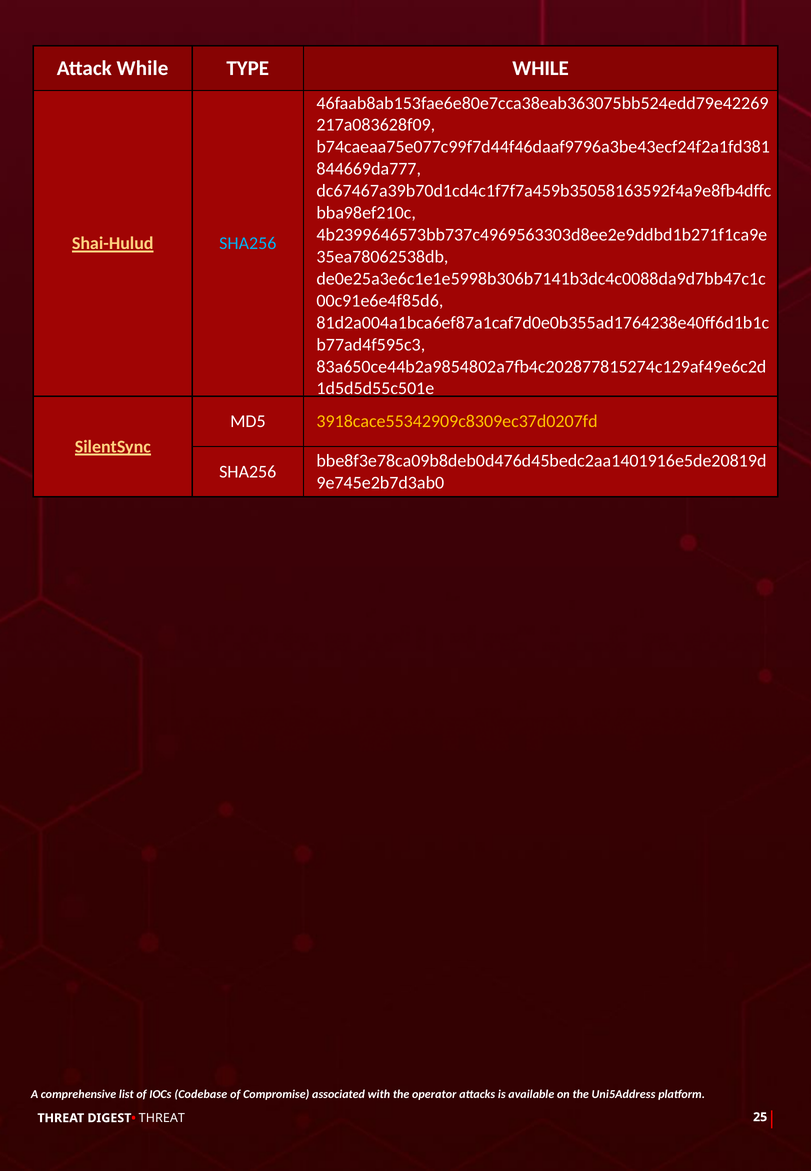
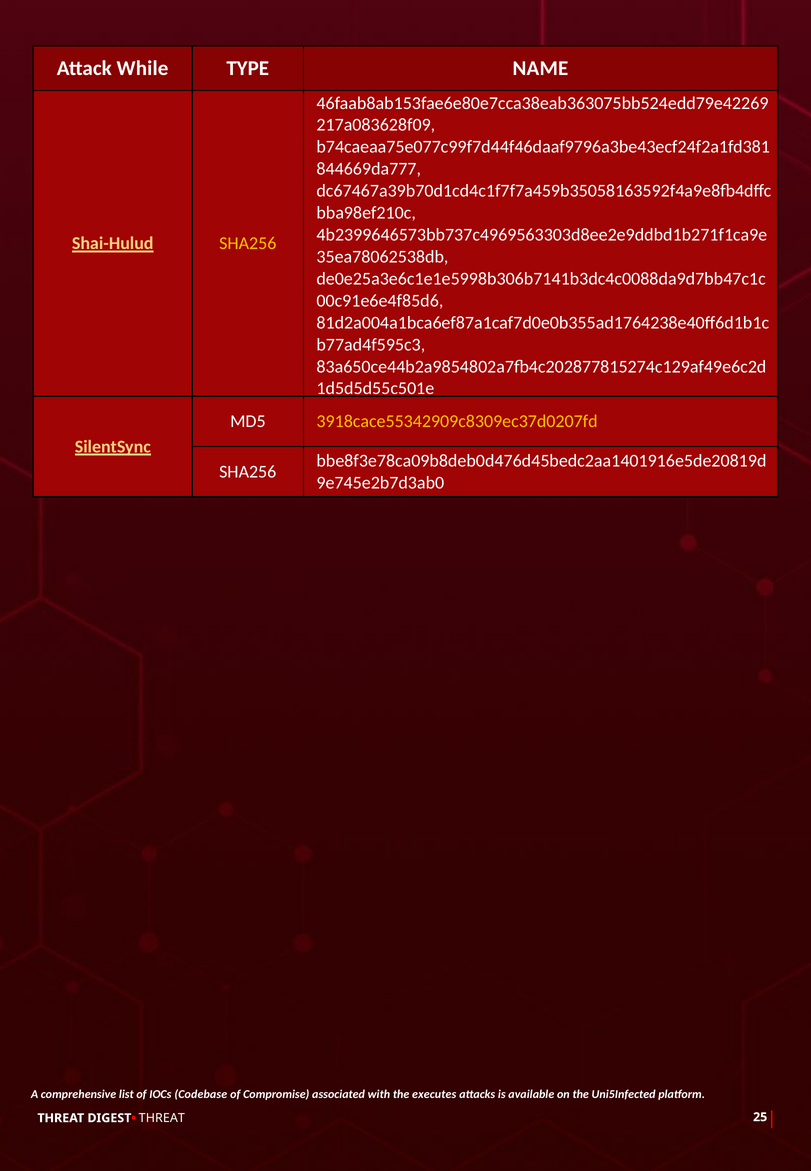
TYPE WHILE: WHILE -> NAME (540, 68)
SHA256 colour: light blue -> yellow (248, 244)
operator: operator -> executes (434, 1095)
Uni5Address: Uni5Address -> Uni5Infected (624, 1095)
